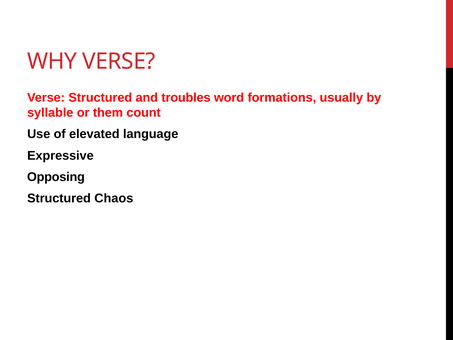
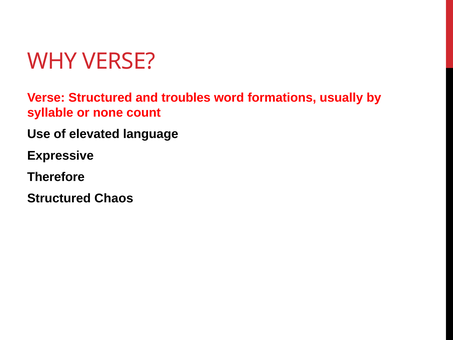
them: them -> none (108, 113)
Opposing: Opposing -> Therefore (56, 177)
